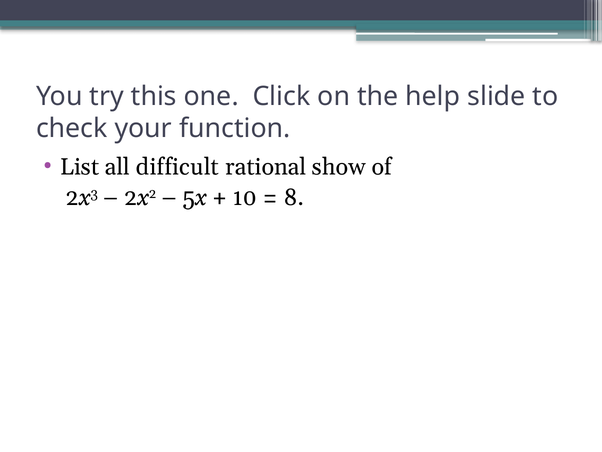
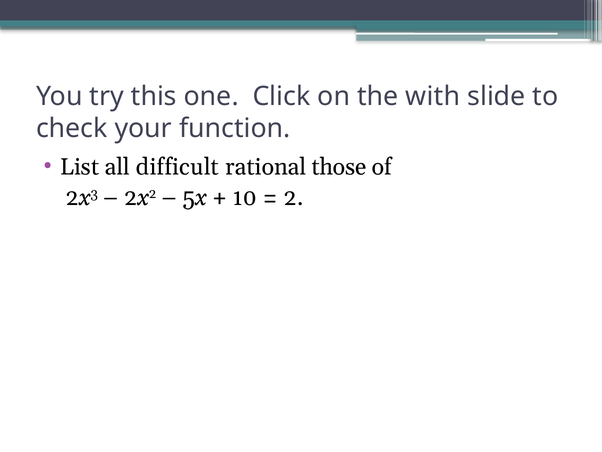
help: help -> with (433, 96)
show: show -> those (339, 167)
8: 8 -> 2 (294, 197)
